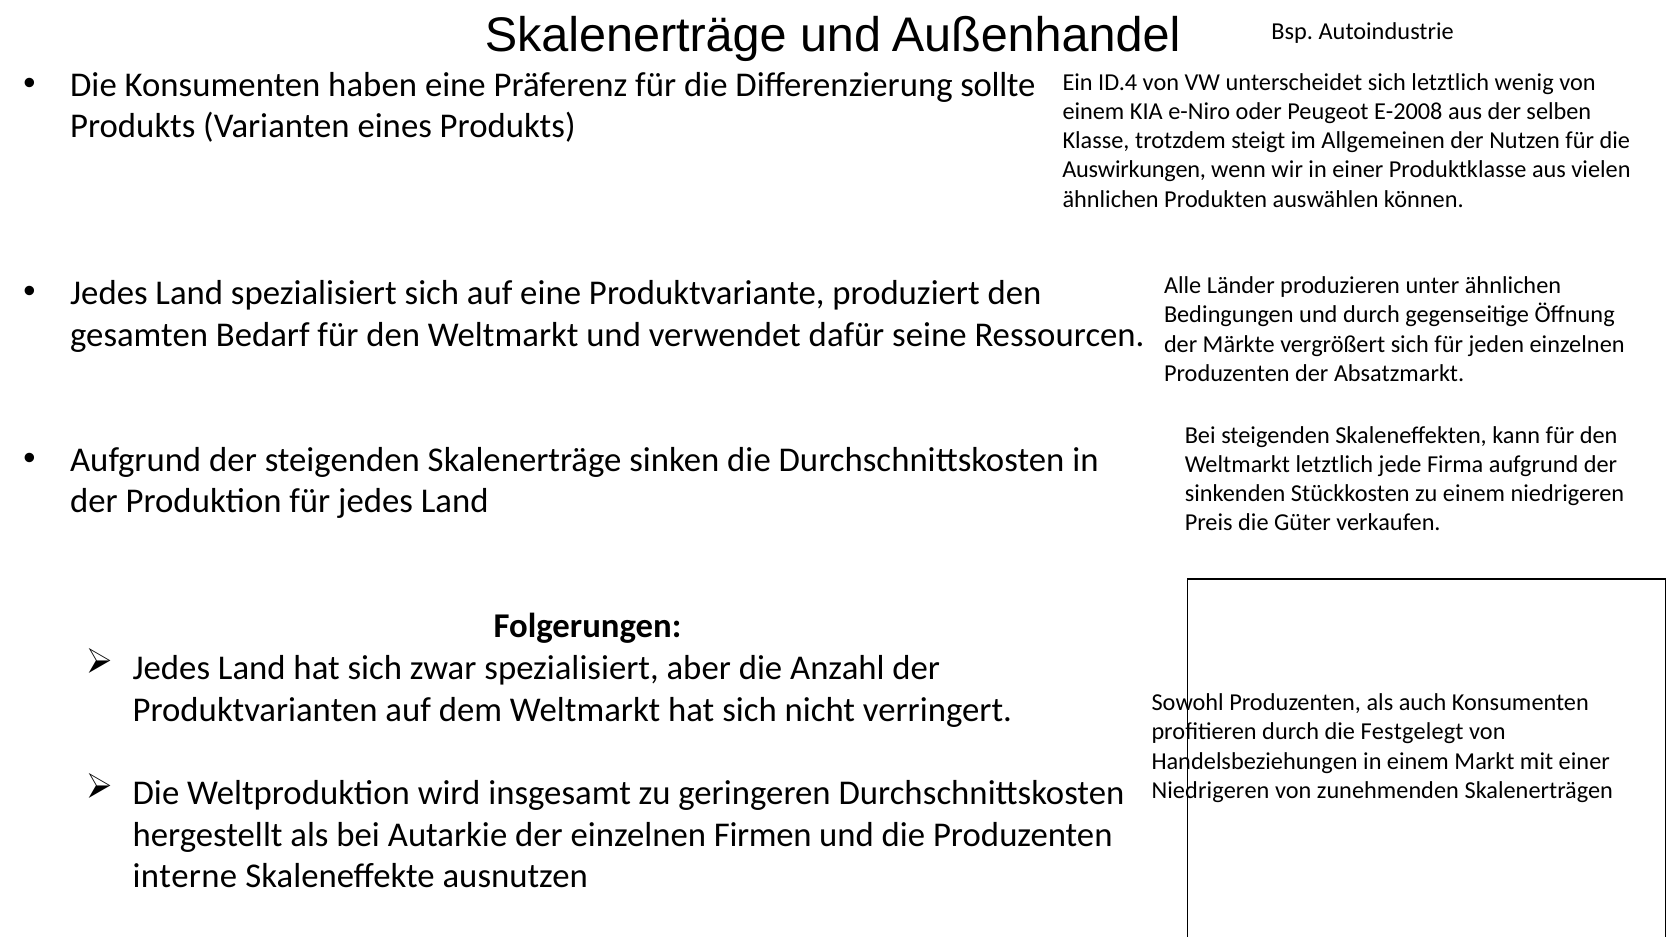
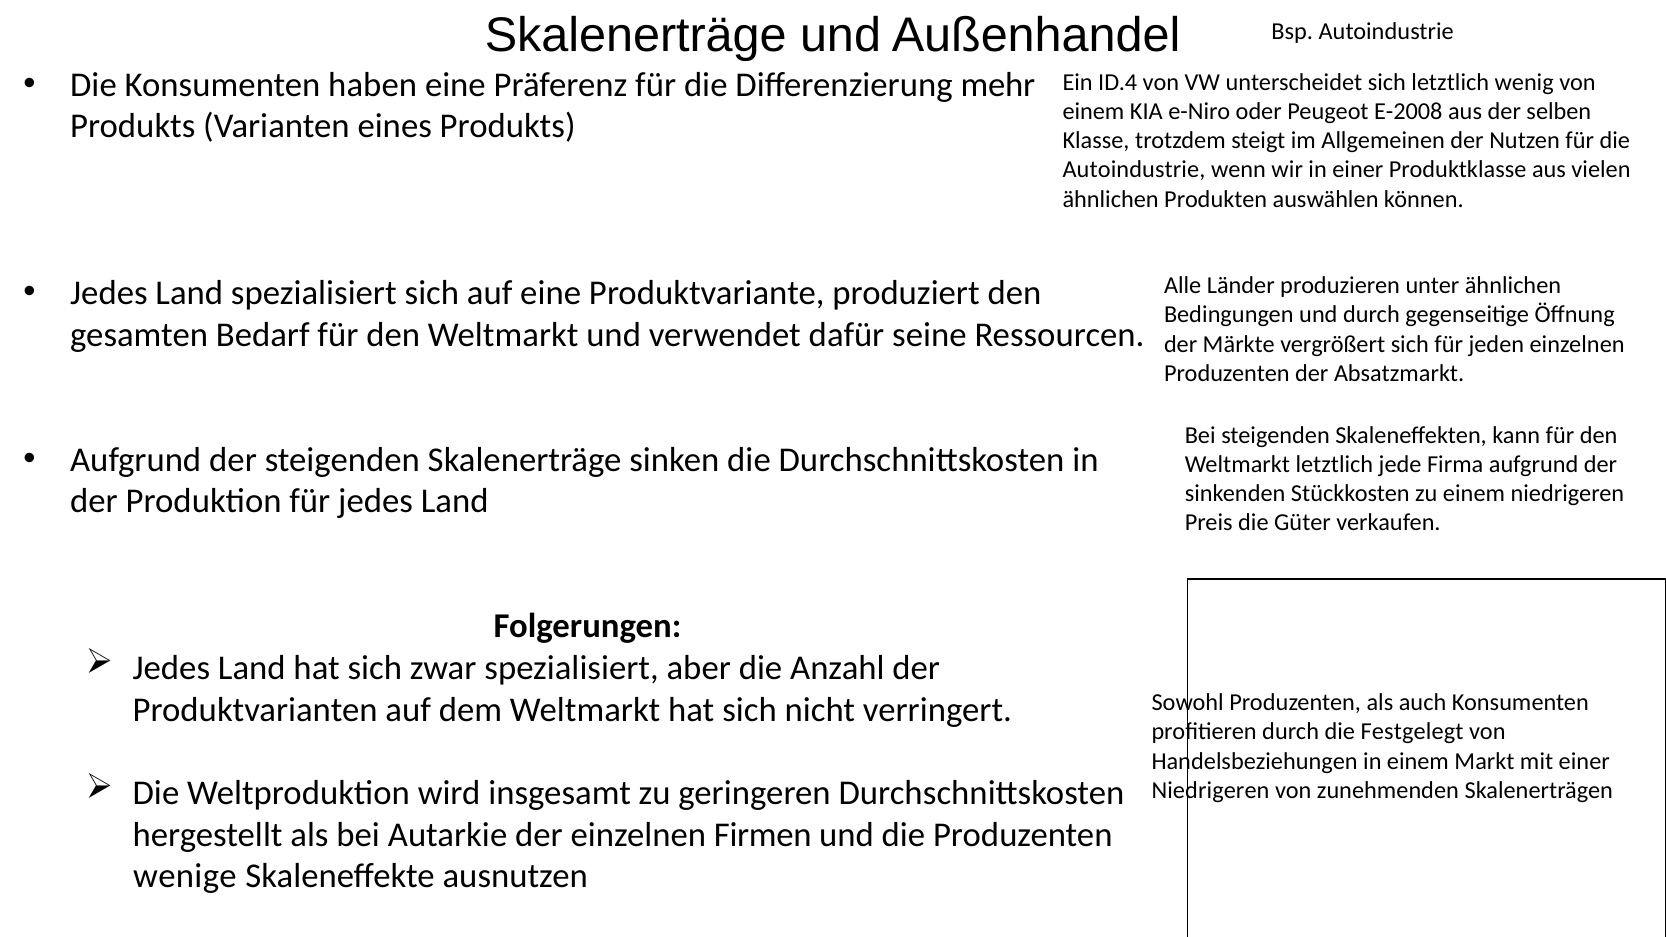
sollte: sollte -> mehr (998, 85)
Auswirkungen: Auswirkungen -> Autoindustrie (1134, 170)
interne: interne -> wenige (185, 876)
